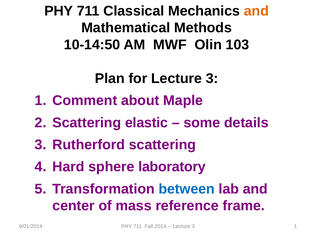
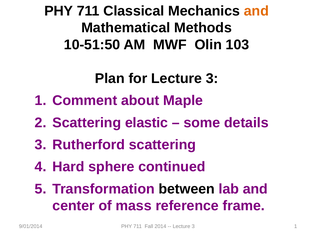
10-14:50: 10-14:50 -> 10-51:50 (92, 45)
laboratory: laboratory -> continued (172, 167)
between colour: blue -> black (187, 189)
